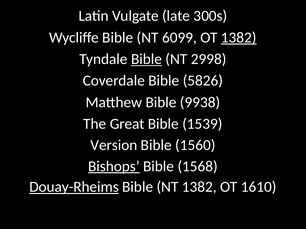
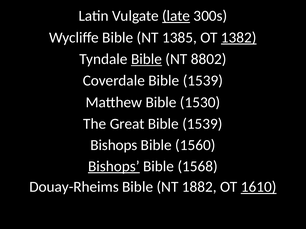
late underline: none -> present (176, 16)
6099: 6099 -> 1385 (179, 38)
2998: 2998 -> 8802 (209, 59)
Coverdale Bible 5826: 5826 -> 1539 (203, 81)
9938: 9938 -> 1530 (200, 102)
Version: Version -> Bishops (114, 145)
Douay-Rheims underline: present -> none (74, 187)
NT 1382: 1382 -> 1882 (199, 187)
1610 underline: none -> present (259, 187)
